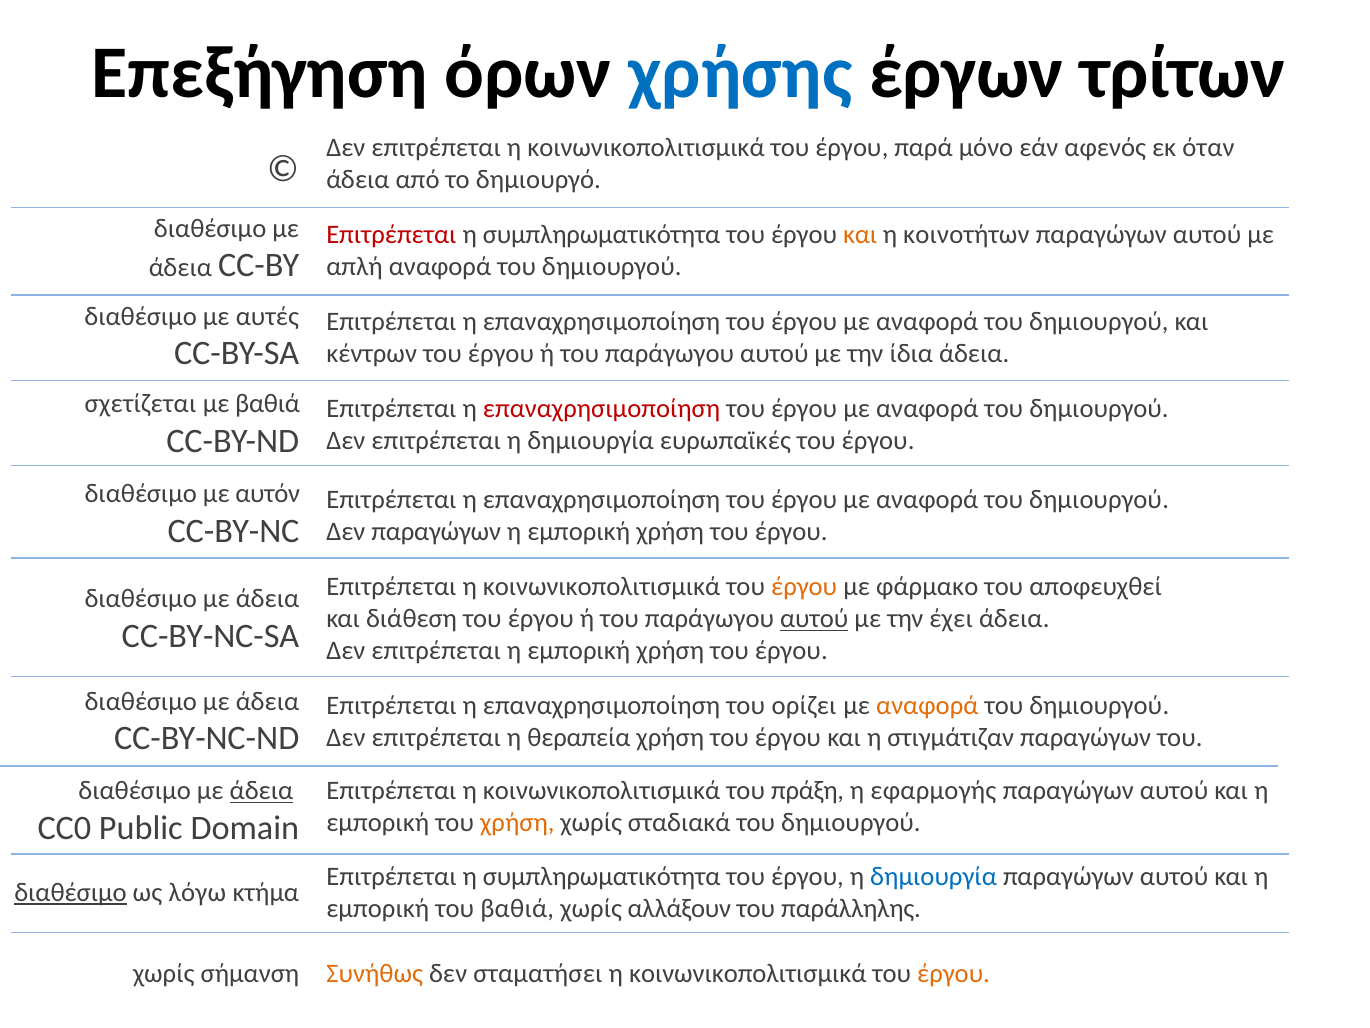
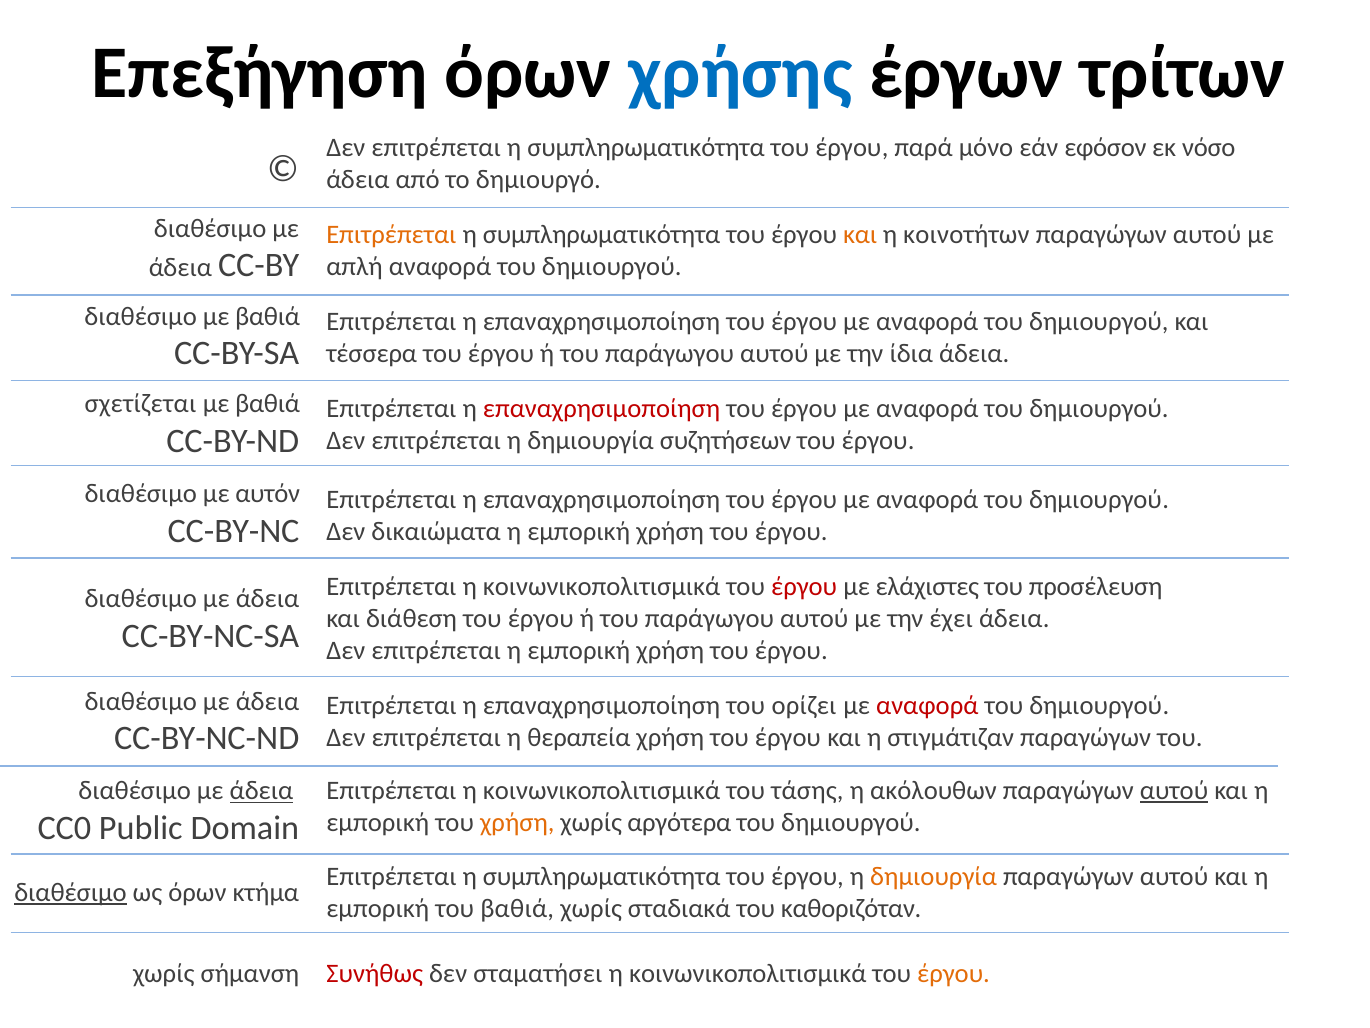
Δεν επιτρέπεται η κοινωνικοπολιτισμικά: κοινωνικοπολιτισμικά -> συμπληρωματικότητα (646, 148)
αφενός: αφενός -> εφόσον (1105, 148)
όταν: όταν -> νόσο (1209, 148)
Επιτρέπεται colour: red -> orange (391, 235)
διαθέσιμο με αυτές: αυτές -> βαθιά (268, 316)
κέντρων: κέντρων -> τέσσερα (372, 353)
ευρωπαϊκές: ευρωπαϊκές -> συζητήσεων (726, 440)
Δεν παραγώγων: παραγώγων -> δικαιώματα (436, 531)
έργου colour: orange -> red (804, 587)
φάρμακο: φάρμακο -> ελάχιστες (927, 587)
αποφευχθεί: αποφευχθεί -> προσέλευση (1096, 587)
αυτού underline: present -> none (814, 619)
αναφορά colour: orange -> red (927, 705)
πράξη: πράξη -> τάσης (807, 790)
εφαρμογής: εφαρμογής -> ακόλουθων (934, 790)
αυτού underline: none -> present (1174, 790)
σταδιακά: σταδιακά -> αργότερα (679, 822)
δημιουργία colour: blue -> orange (934, 877)
ως λόγω: λόγω -> όρων (197, 892)
αλλάξουν: αλλάξουν -> σταδιακά (679, 909)
παράλληλης: παράλληλης -> καθοριζόταν (851, 909)
Συνήθως colour: orange -> red (375, 974)
